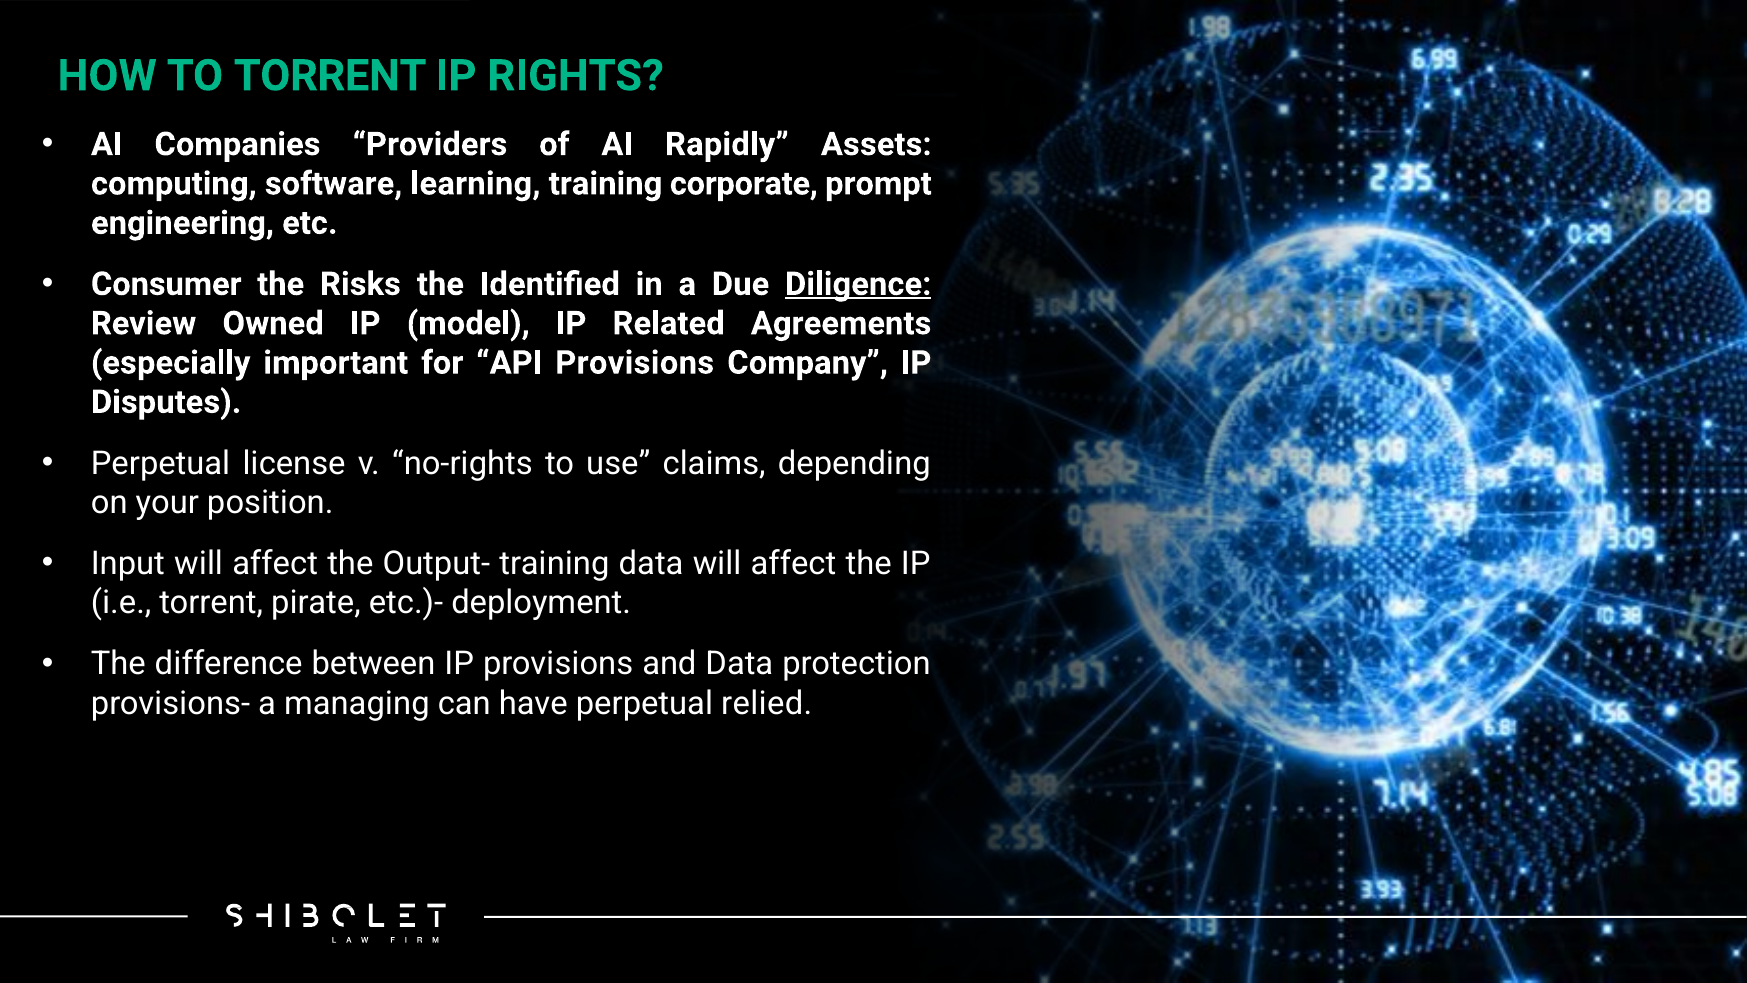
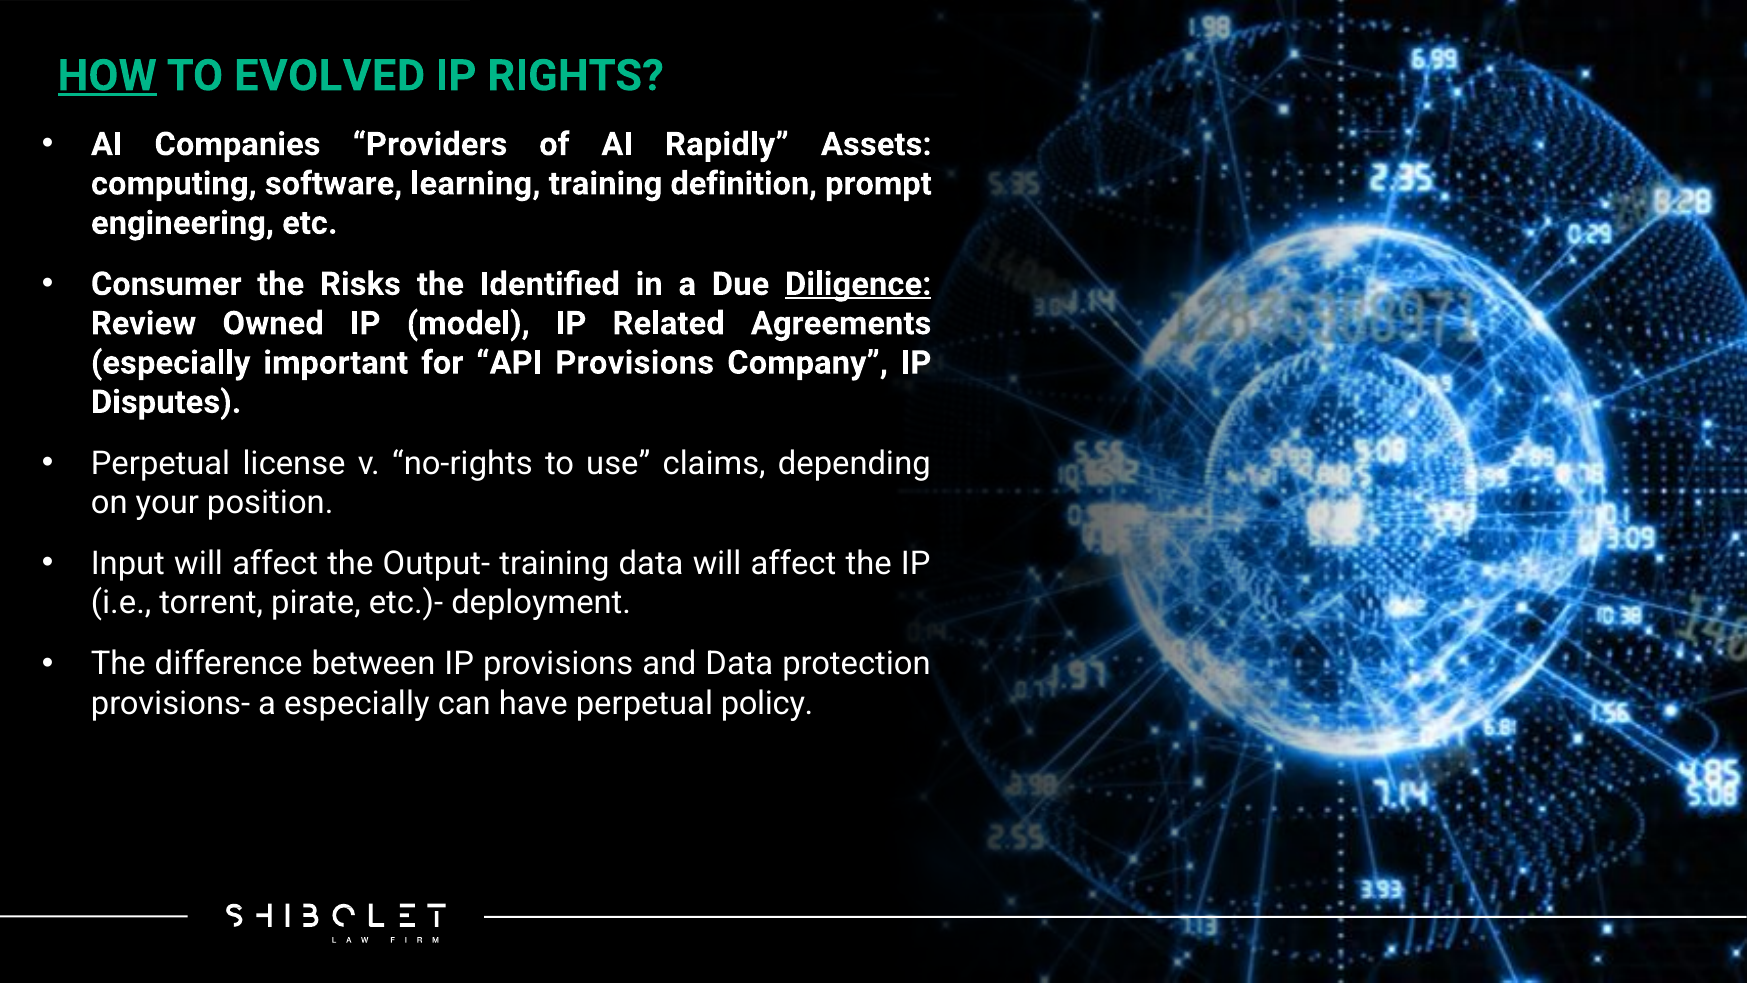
HOW underline: none -> present (107, 76)
TO TORRENT: TORRENT -> EVOLVED (330, 76)
corporate: corporate -> definition (744, 184)
a managing: managing -> especially (357, 703)
relied: relied -> policy (767, 703)
